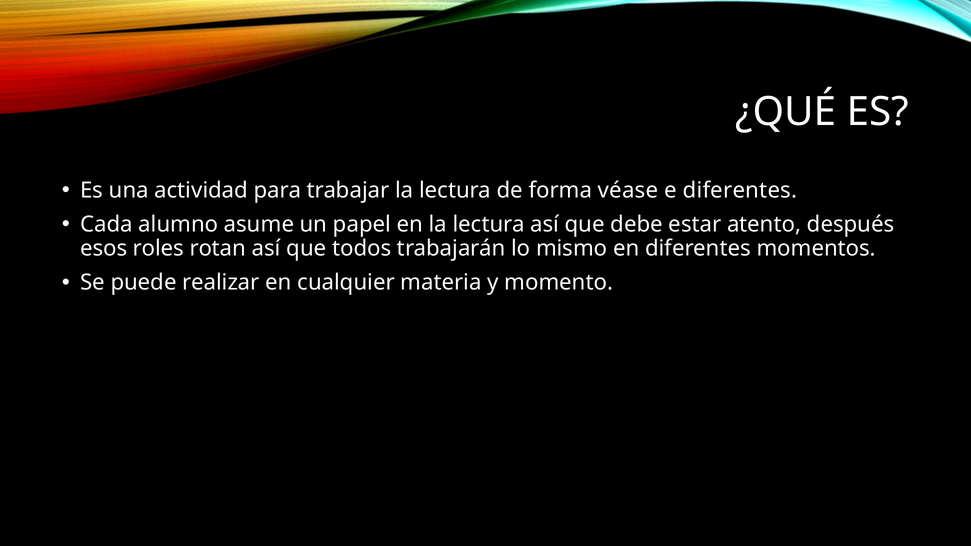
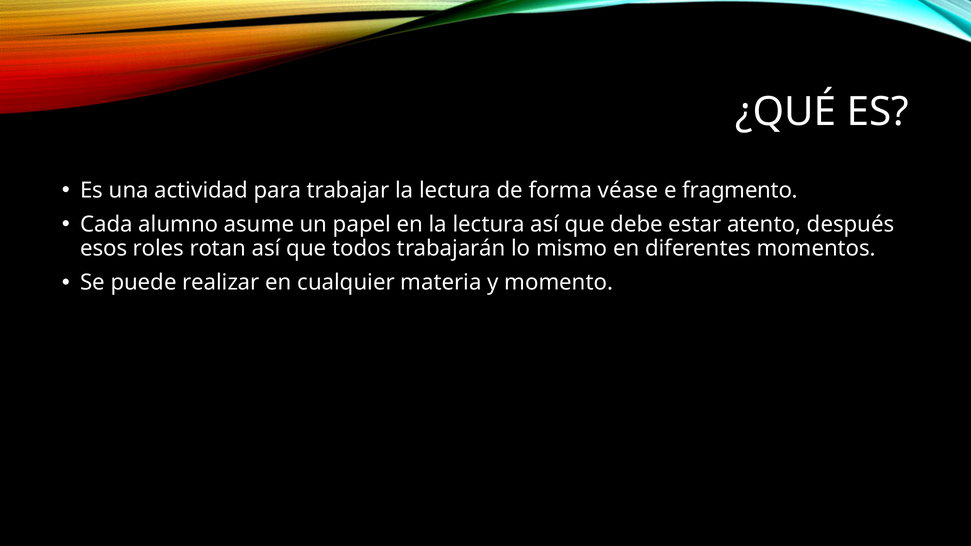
e diferentes: diferentes -> fragmento (740, 190)
